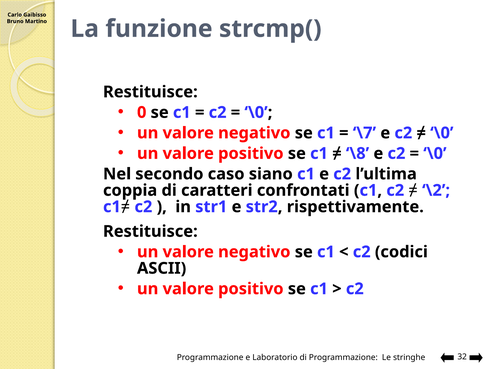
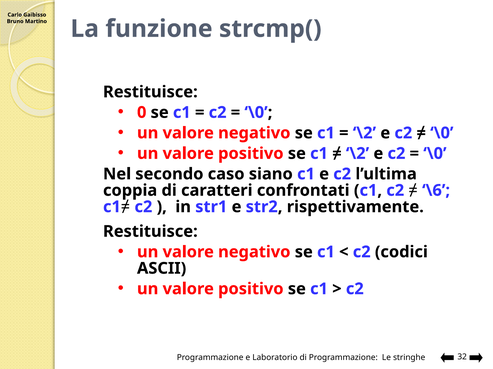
\7: \7 -> \2 (364, 133)
\8: \8 -> \2 (358, 154)
\2: \2 -> \6 (436, 191)
